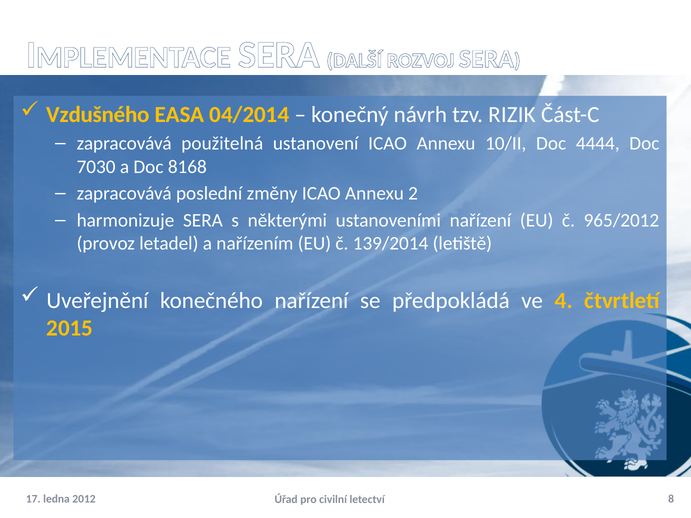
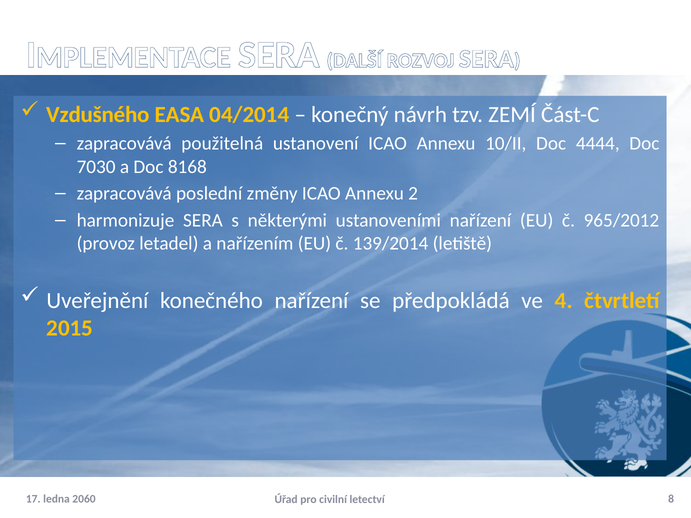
RIZIK: RIZIK -> ZEMÍ (512, 115)
2012: 2012 -> 2060 (84, 499)
